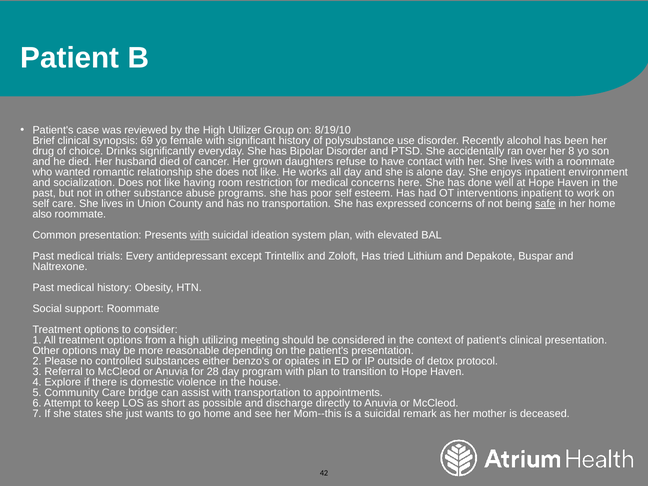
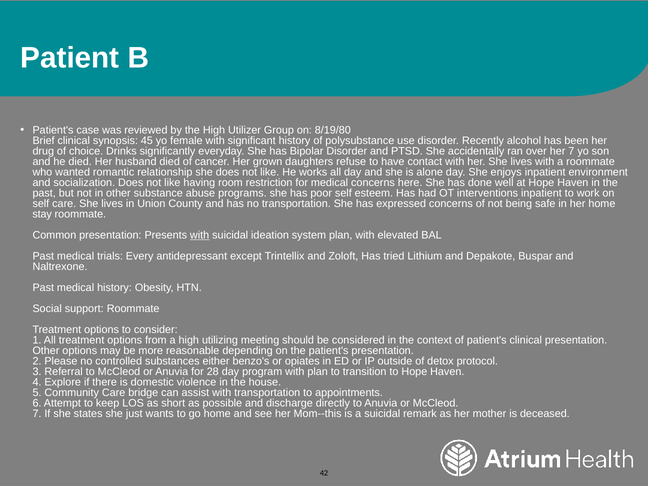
8/19/10: 8/19/10 -> 8/19/80 (333, 130)
69: 69 -> 45 (147, 141)
her 8: 8 -> 7 (571, 151)
safe underline: present -> none (545, 204)
also: also -> stay (42, 214)
